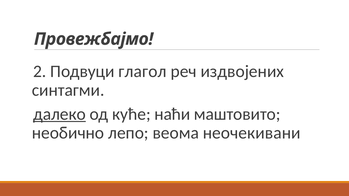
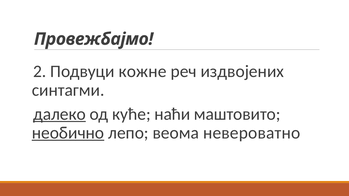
глагол: глагол -> кожне (142, 71)
необично underline: none -> present (68, 133)
неочекивани: неочекивани -> невероватно (252, 133)
